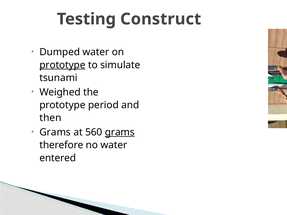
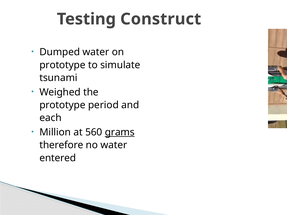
prototype underline: present -> none (62, 65)
then: then -> each (51, 118)
Grams: Grams -> Million (55, 132)
